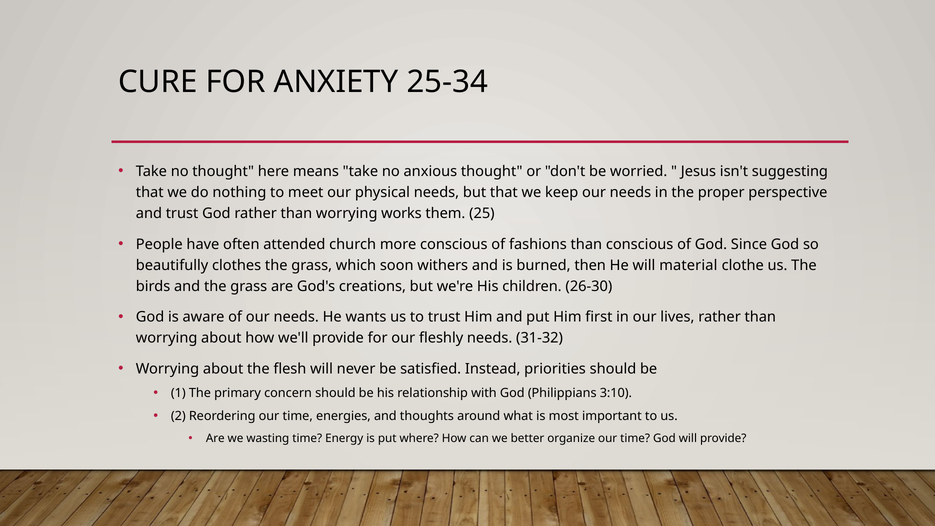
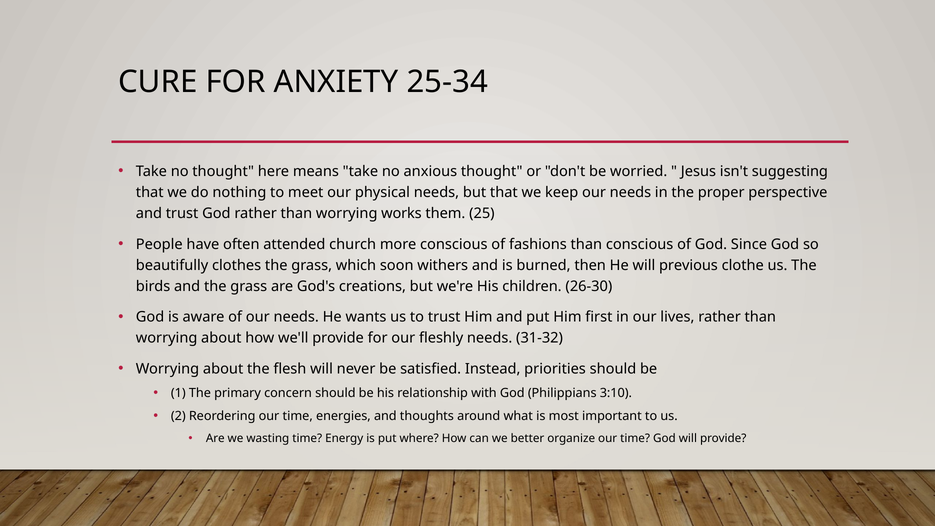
material: material -> previous (688, 265)
